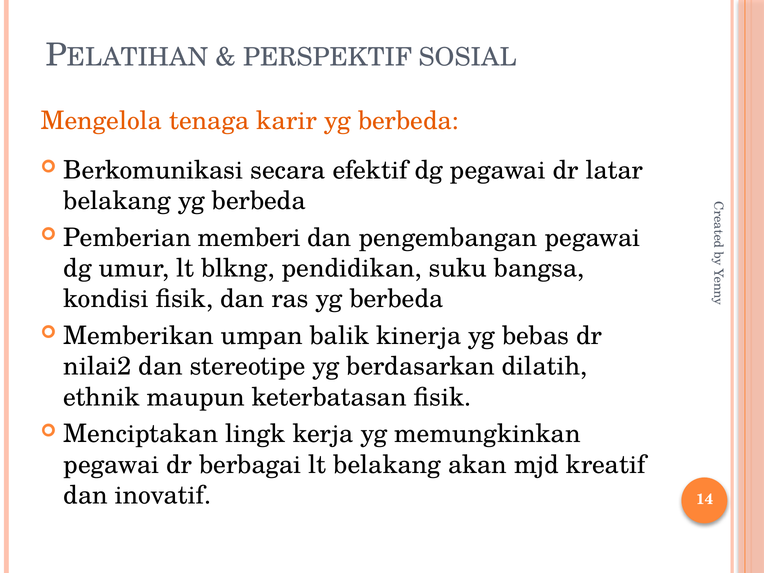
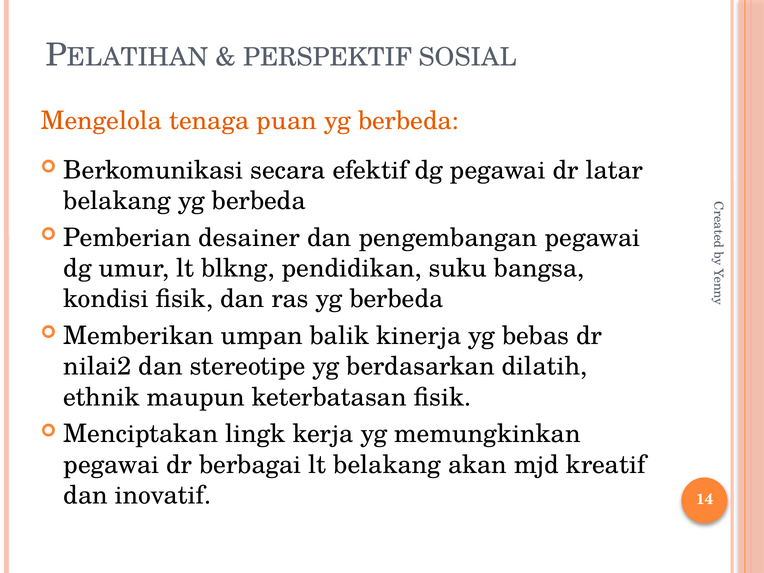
karir: karir -> puan (287, 121)
memberi: memberi -> desainer (249, 238)
